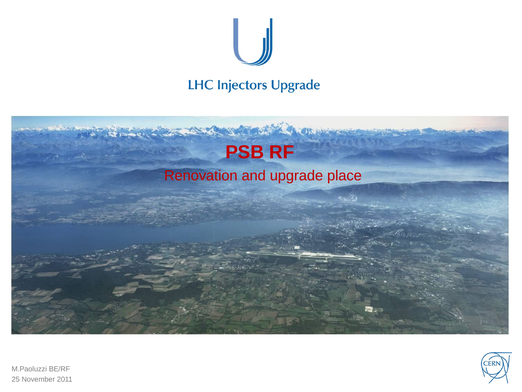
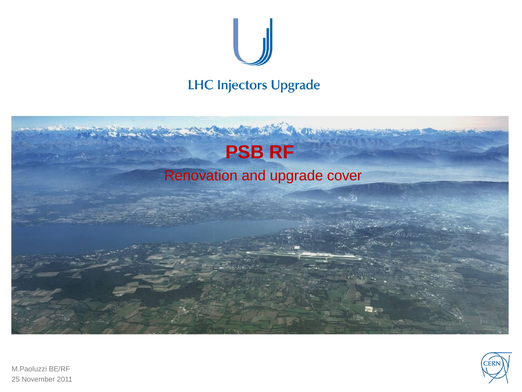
place: place -> cover (345, 176)
